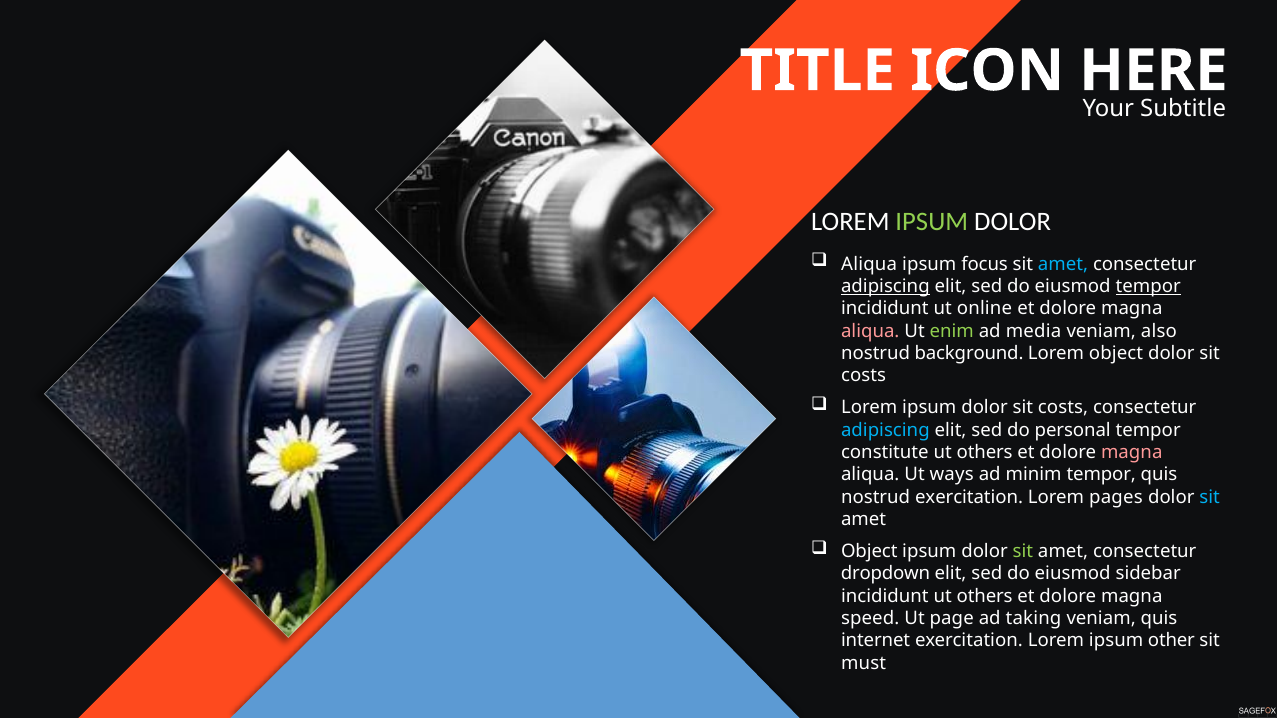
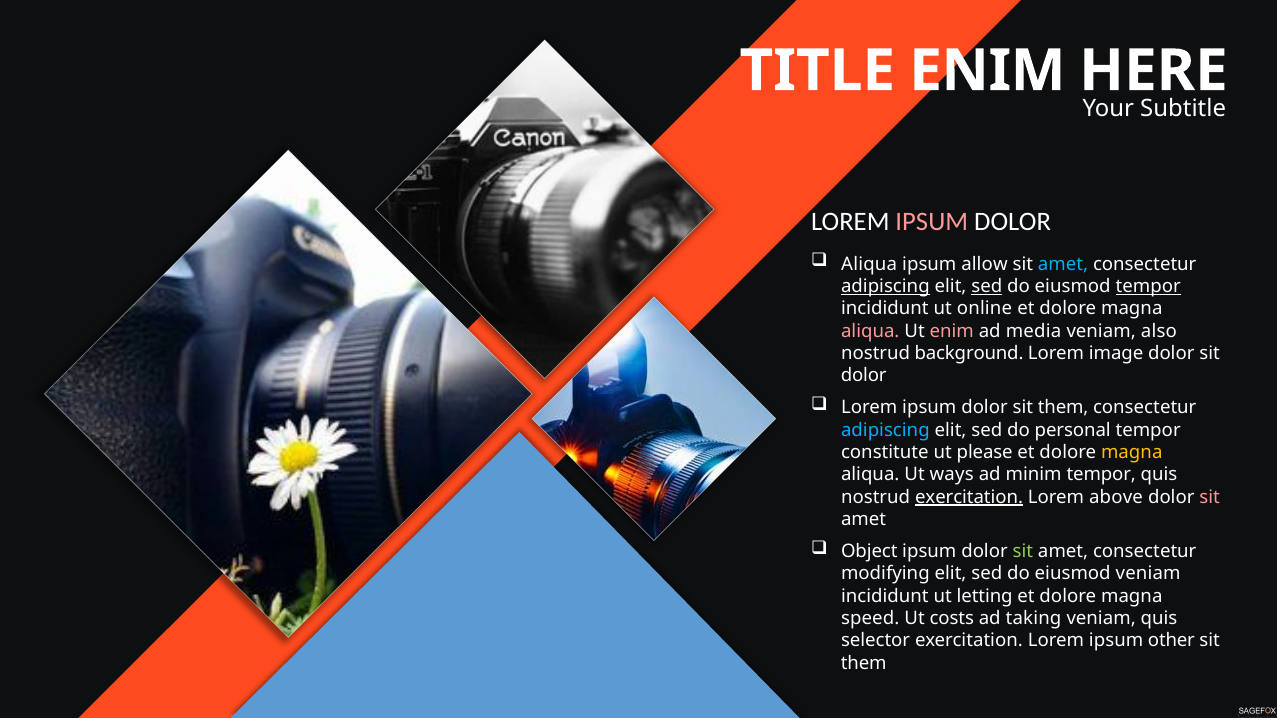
TITLE ICON: ICON -> ENIM (987, 71)
IPSUM colour: light green -> pink (932, 221)
focus: focus -> allow (984, 264)
sed underline: none -> present (987, 286)
enim colour: light green -> pink (952, 331)
Lorem object: object -> image (1116, 353)
costs: costs -> dolor (864, 376)
ipsum dolor sit costs: costs -> them (1063, 408)
others: others -> please (985, 452)
magna colour: pink -> yellow (1132, 452)
exercitation underline: none -> present (969, 497)
pages: pages -> above (1116, 497)
sit colour: light blue -> pink (1210, 497)
dropdown: dropdown -> modifying (885, 574)
eiusmod sidebar: sidebar -> veniam (1148, 574)
incididunt ut others: others -> letting (985, 596)
page: page -> costs (952, 619)
internet: internet -> selector (876, 641)
must: must -> them (864, 663)
